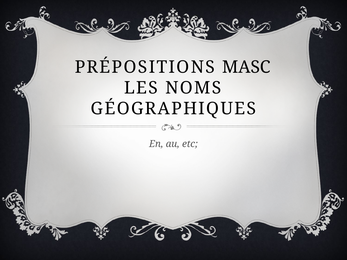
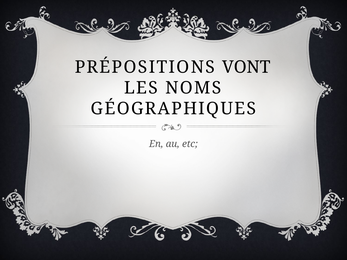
MASC: MASC -> VONT (246, 67)
